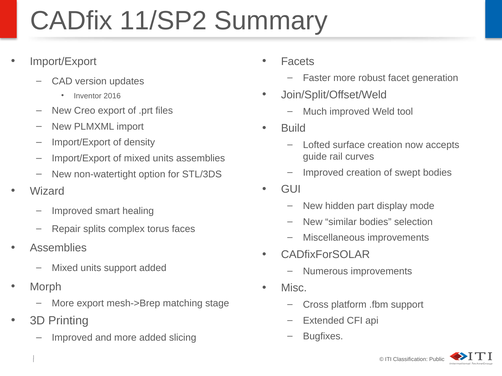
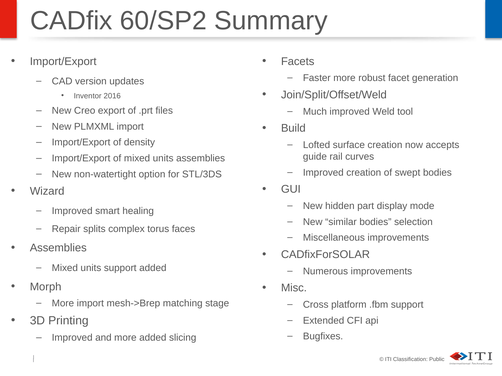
11/SP2: 11/SP2 -> 60/SP2 (163, 21)
More export: export -> import (90, 304)
